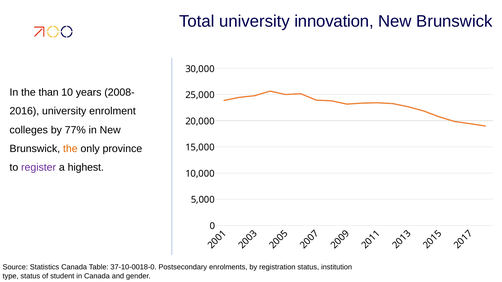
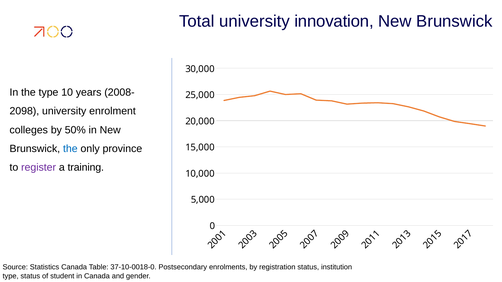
the than: than -> type (49, 92)
2016: 2016 -> 2098 (24, 111)
77%: 77% -> 50% (75, 130)
the colour: orange -> blue (70, 149)
highest: highest -> training (86, 168)
